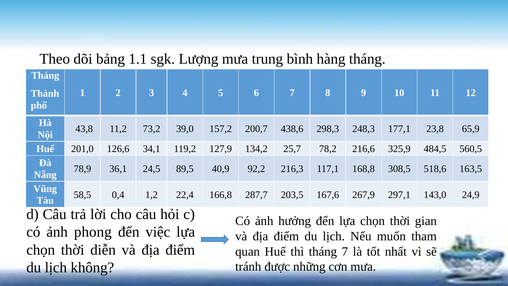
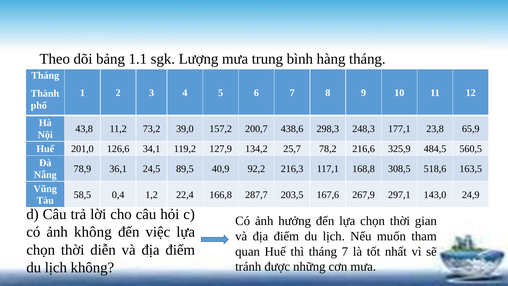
ảnh phong: phong -> không (93, 232)
